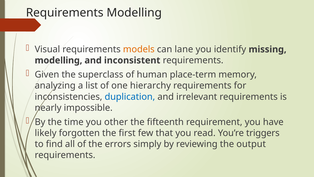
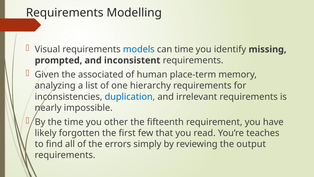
models colour: orange -> blue (139, 49)
can lane: lane -> time (184, 49)
modelling: modelling -> prompted (58, 60)
superclass: superclass -> associated (101, 75)
triggers: triggers -> teaches (263, 133)
